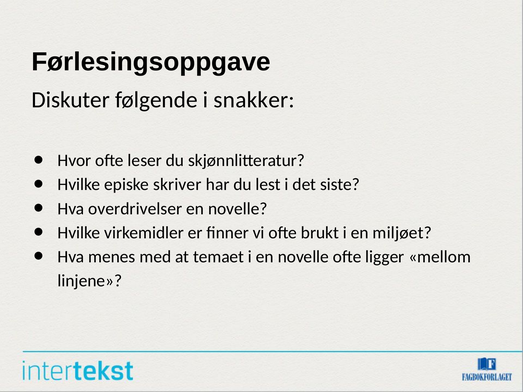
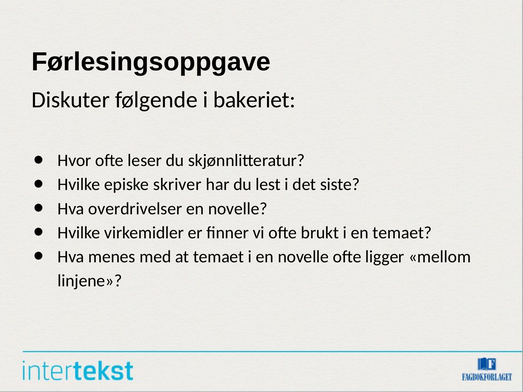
snakker: snakker -> bakeriet (254, 100)
en miljøet: miljøet -> temaet (402, 233)
